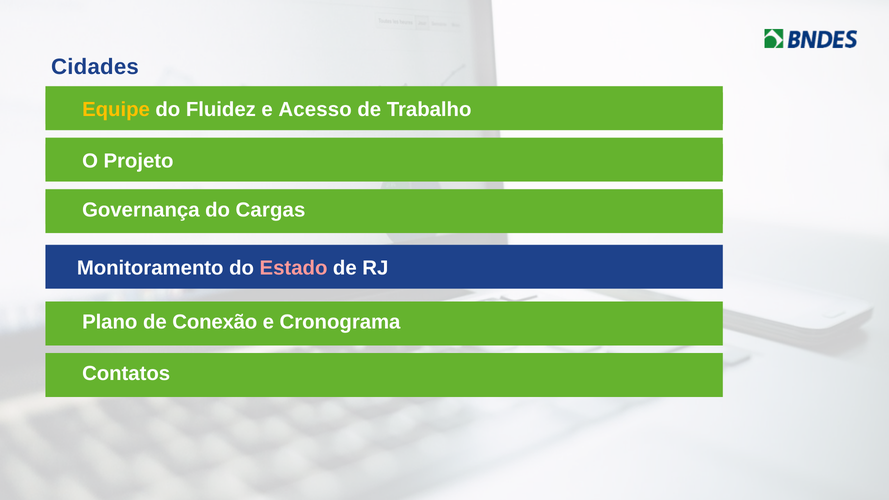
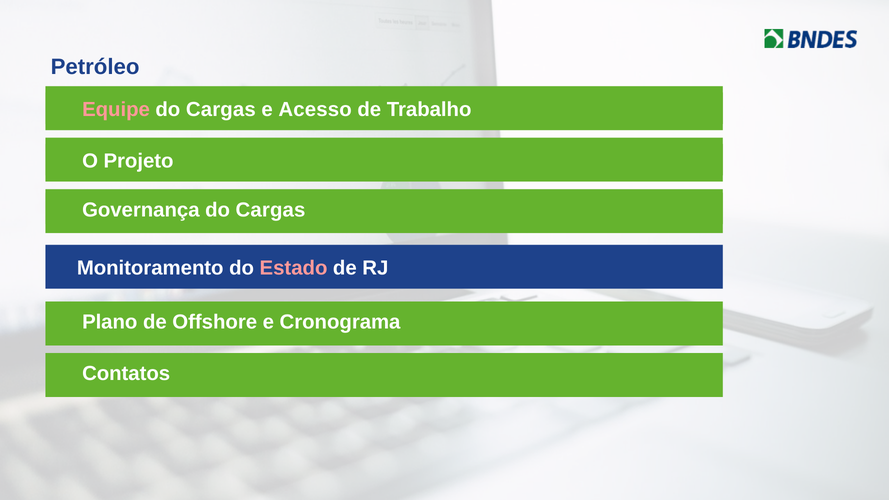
Cidades: Cidades -> Petróleo (95, 67)
Equipe colour: yellow -> pink (116, 110)
Fluidez: Fluidez -> Cargas (221, 110)
Conexão: Conexão -> Offshore (215, 322)
